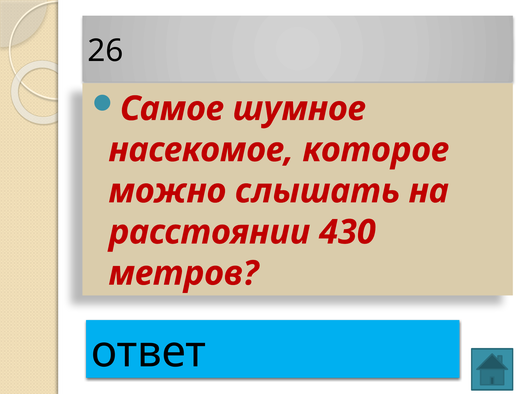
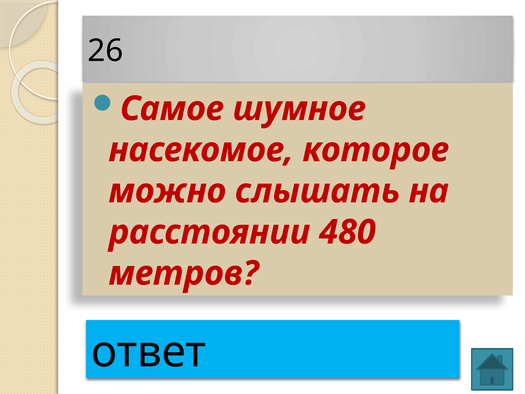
430: 430 -> 480 (347, 232)
